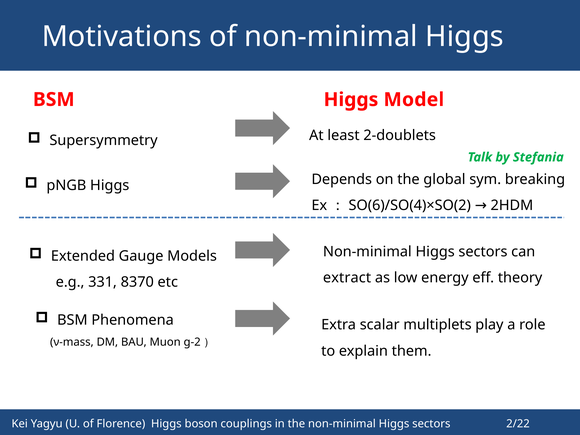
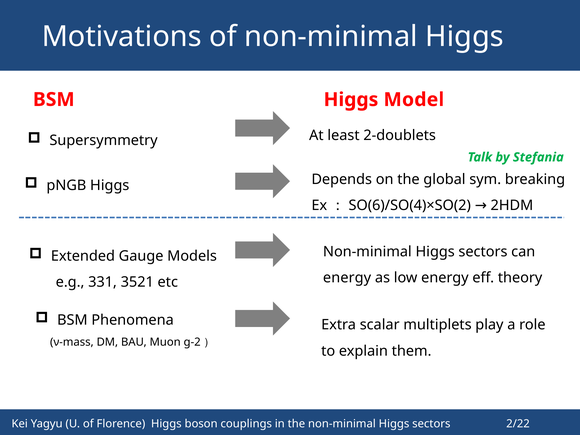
extract: extract -> energy (347, 278)
8370: 8370 -> 3521 (137, 282)
